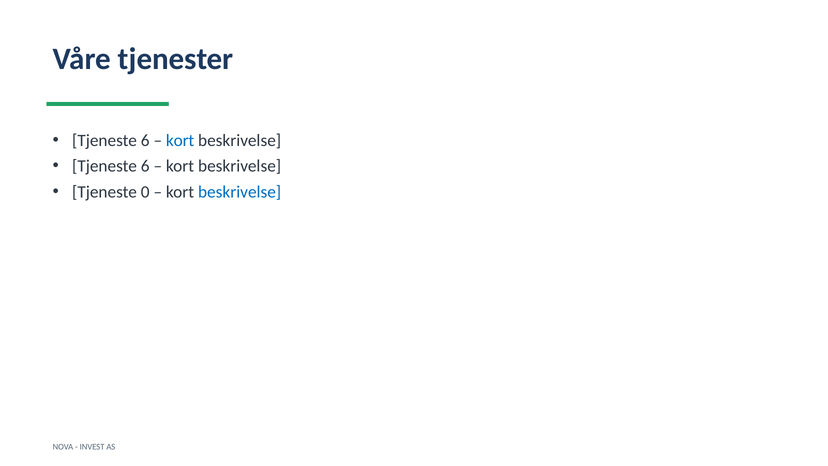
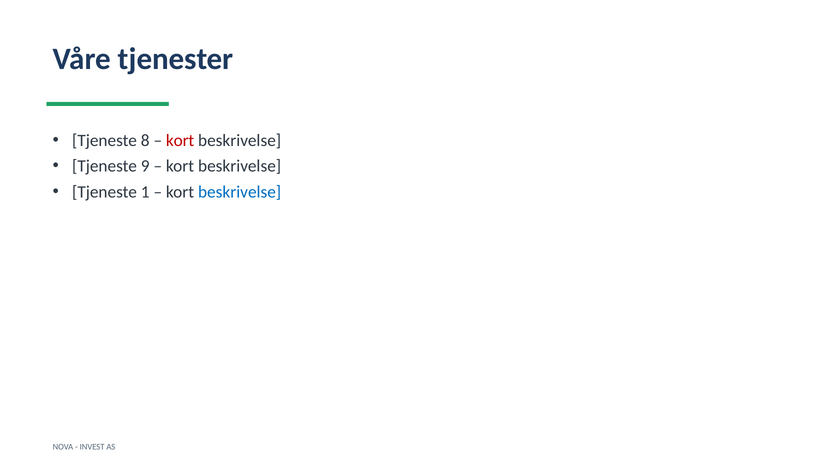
6: 6 -> 8 (145, 140)
kort colour: blue -> red (180, 140)
6: 6 -> 9 (145, 166)
0: 0 -> 1 (145, 192)
